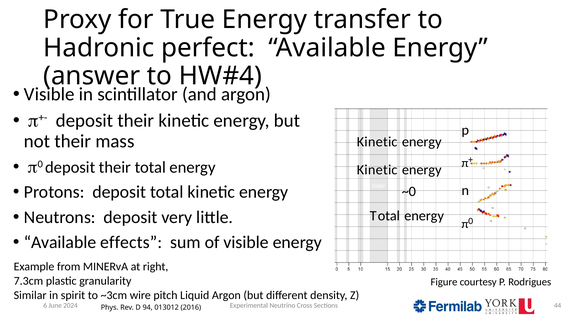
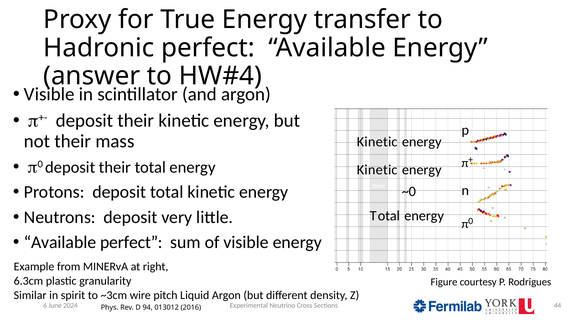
Available effects: effects -> perfect (131, 242)
7.3cm: 7.3cm -> 6.3cm (28, 280)
